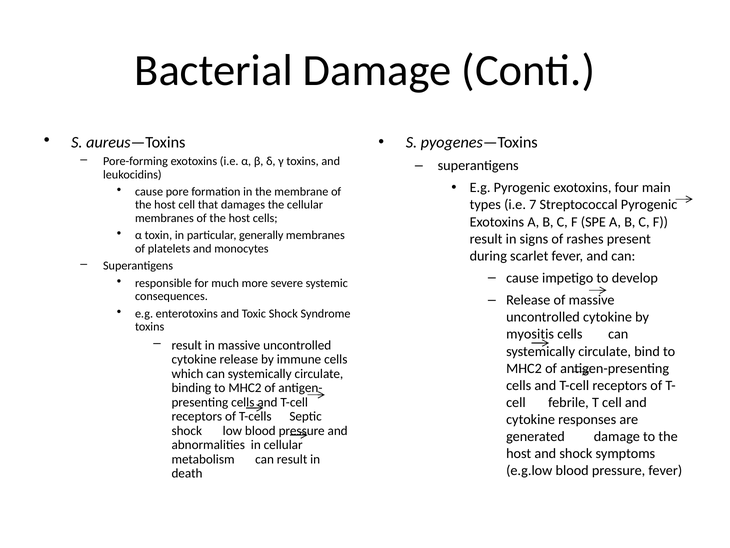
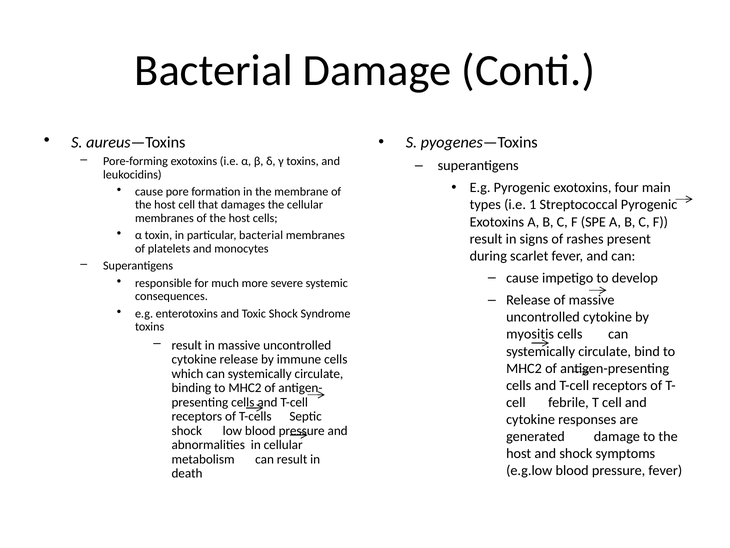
7: 7 -> 1 (533, 205)
particular generally: generally -> bacterial (261, 235)
